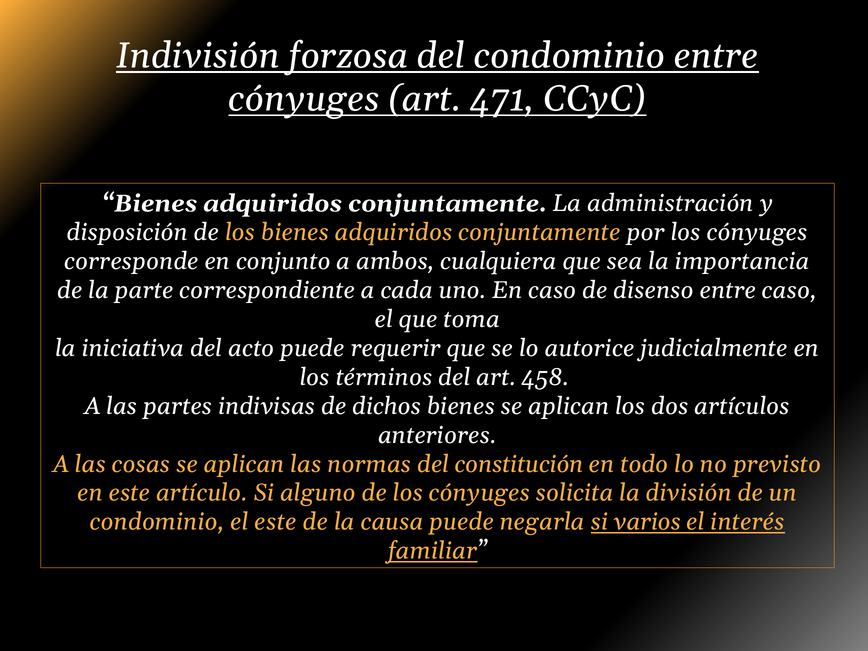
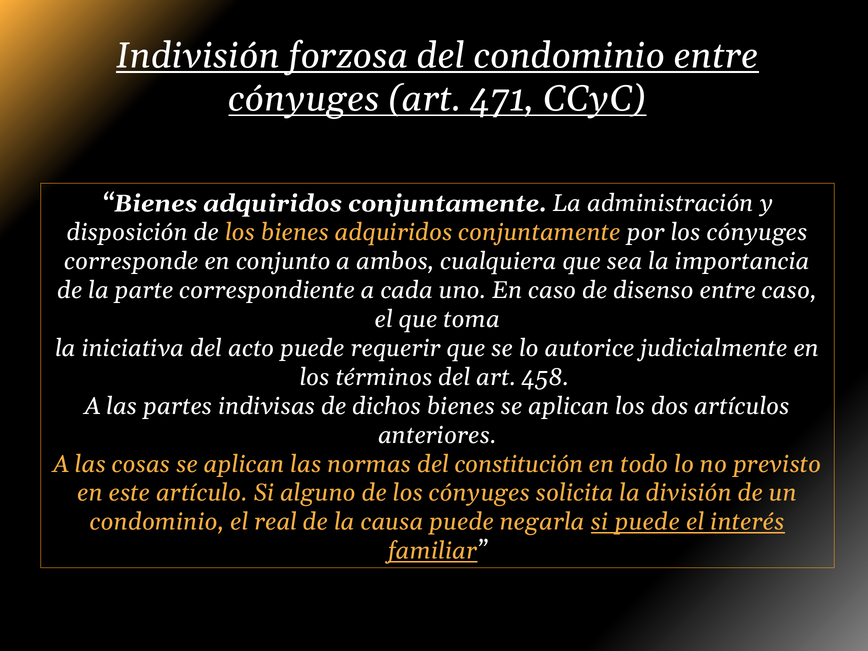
el este: este -> real (276, 522)
si varios: varios -> puede (647, 522)
